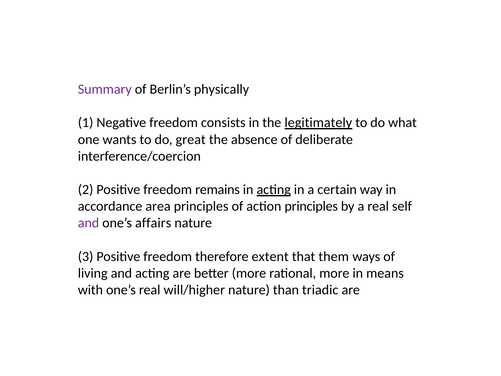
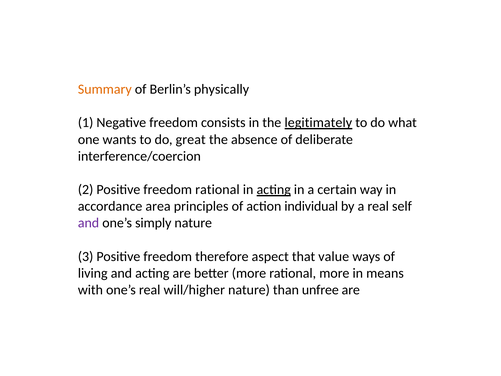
Summary colour: purple -> orange (105, 89)
freedom remains: remains -> rational (217, 189)
action principles: principles -> individual (311, 206)
affairs: affairs -> simply (153, 223)
extent: extent -> aspect (270, 256)
them: them -> value (334, 256)
triadic: triadic -> unfree (320, 290)
